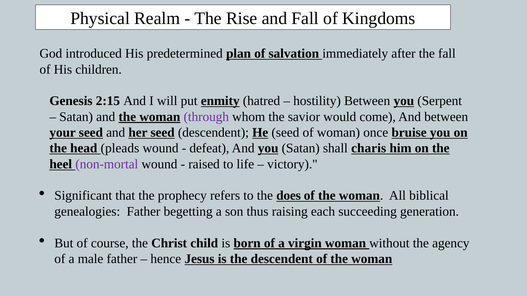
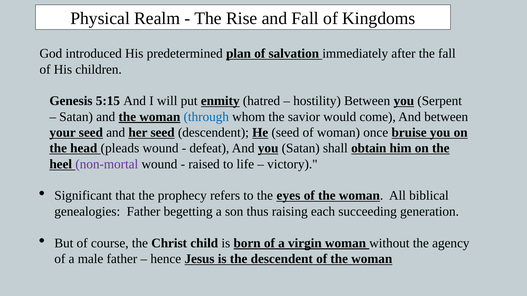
2:15: 2:15 -> 5:15 (108, 101)
through colour: purple -> blue (206, 117)
charis: charis -> obtain (369, 148)
does: does -> eyes (288, 196)
